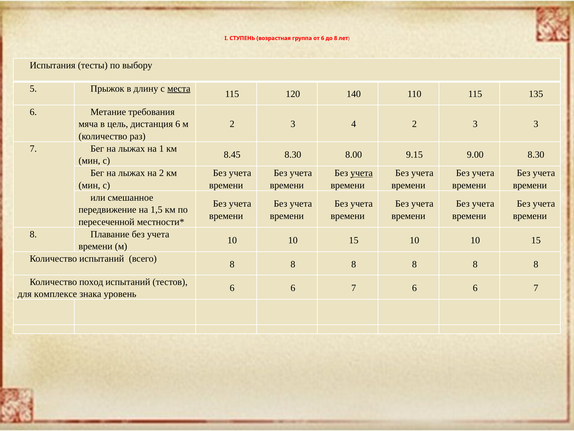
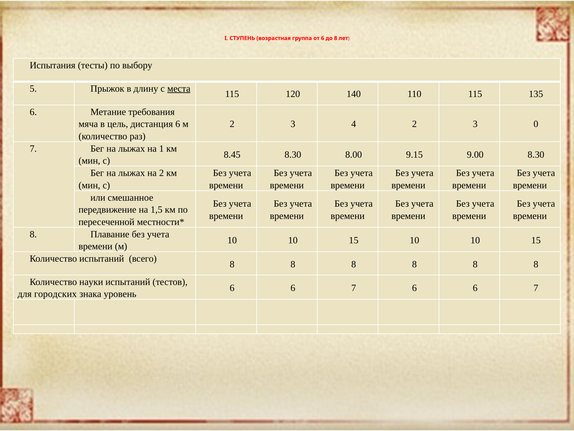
3 3: 3 -> 0 (536, 124)
учета underline: present -> none (362, 173)
поход: поход -> науки (91, 282)
комплексе: комплексе -> городских (56, 294)
